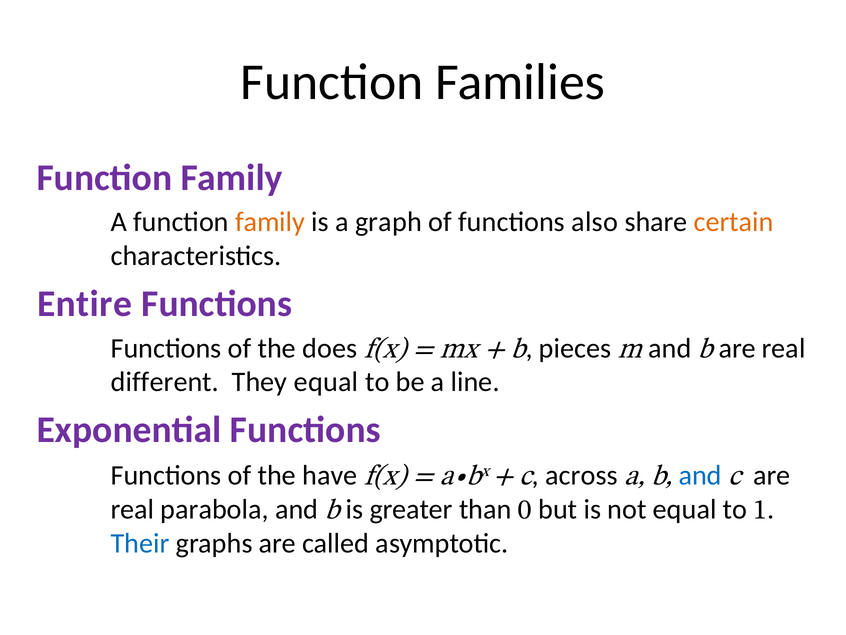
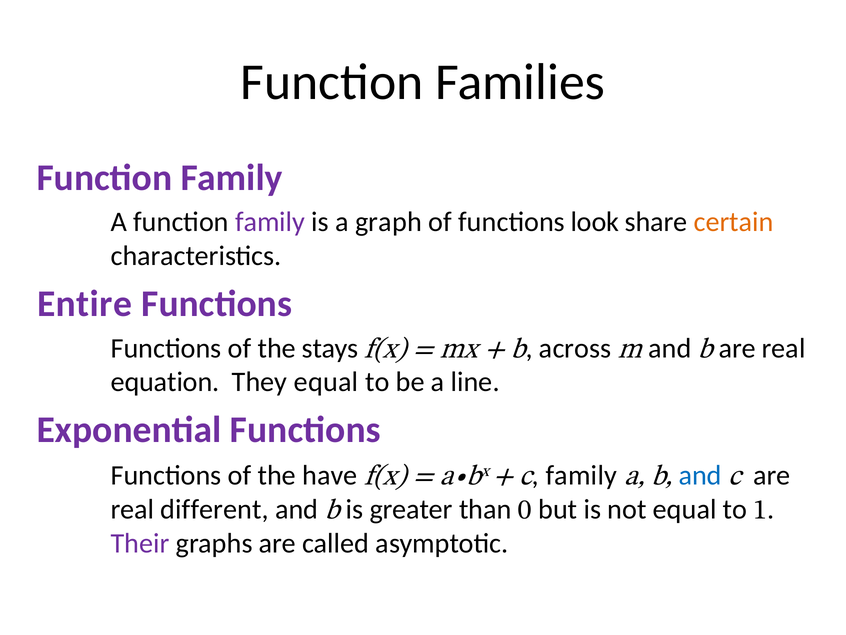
family colour: orange -> purple (270, 222)
also: also -> look (595, 222)
does: does -> stays (330, 348)
pieces: pieces -> across (575, 348)
different: different -> equation (165, 382)
across: across -> family (581, 475)
parabola: parabola -> different (215, 509)
Their colour: blue -> purple (140, 543)
